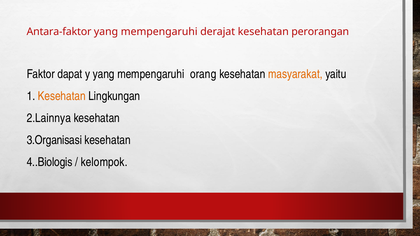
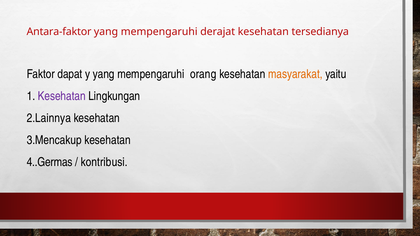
perorangan: perorangan -> tersedianya (320, 32)
Kesehatan colour: orange -> purple (62, 96)
3.Organisasi: 3.Organisasi -> 3.Mencakup (54, 140)
4..Biologis: 4..Biologis -> 4..Germas (50, 162)
kelompok: kelompok -> kontribusi (104, 162)
